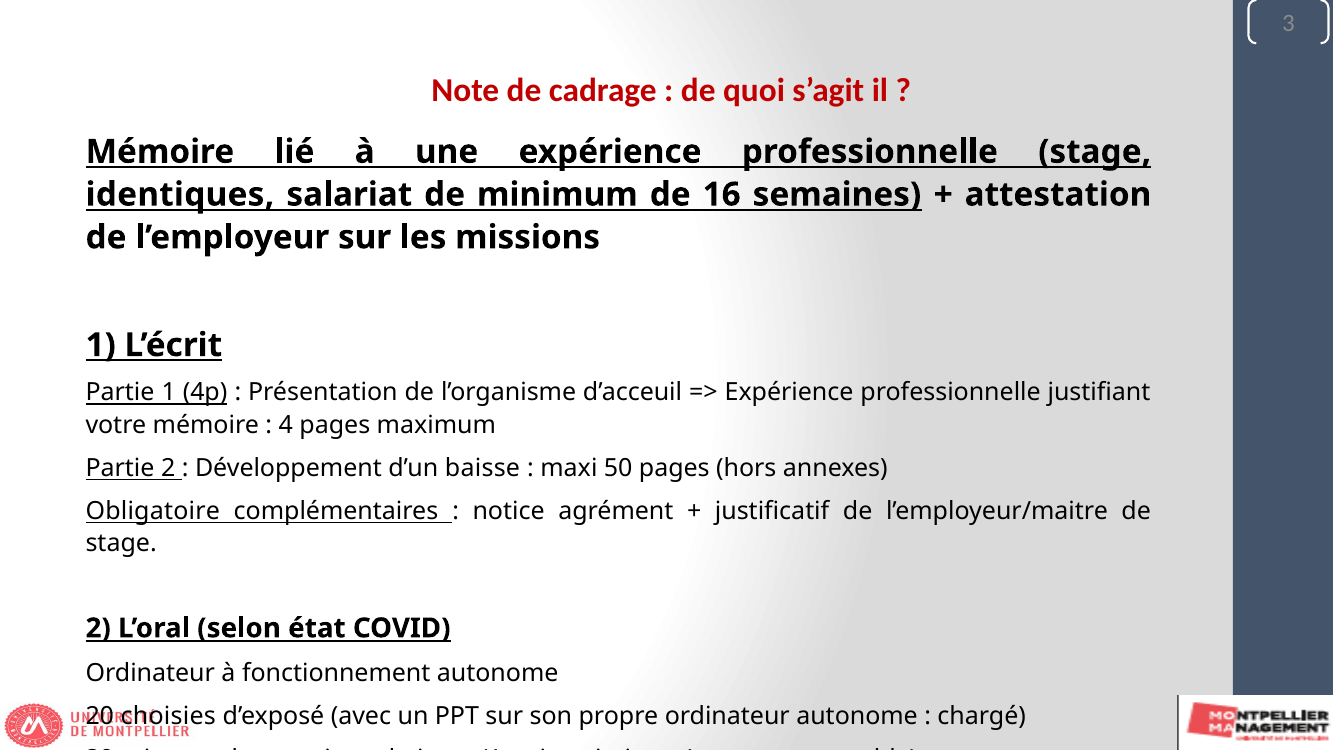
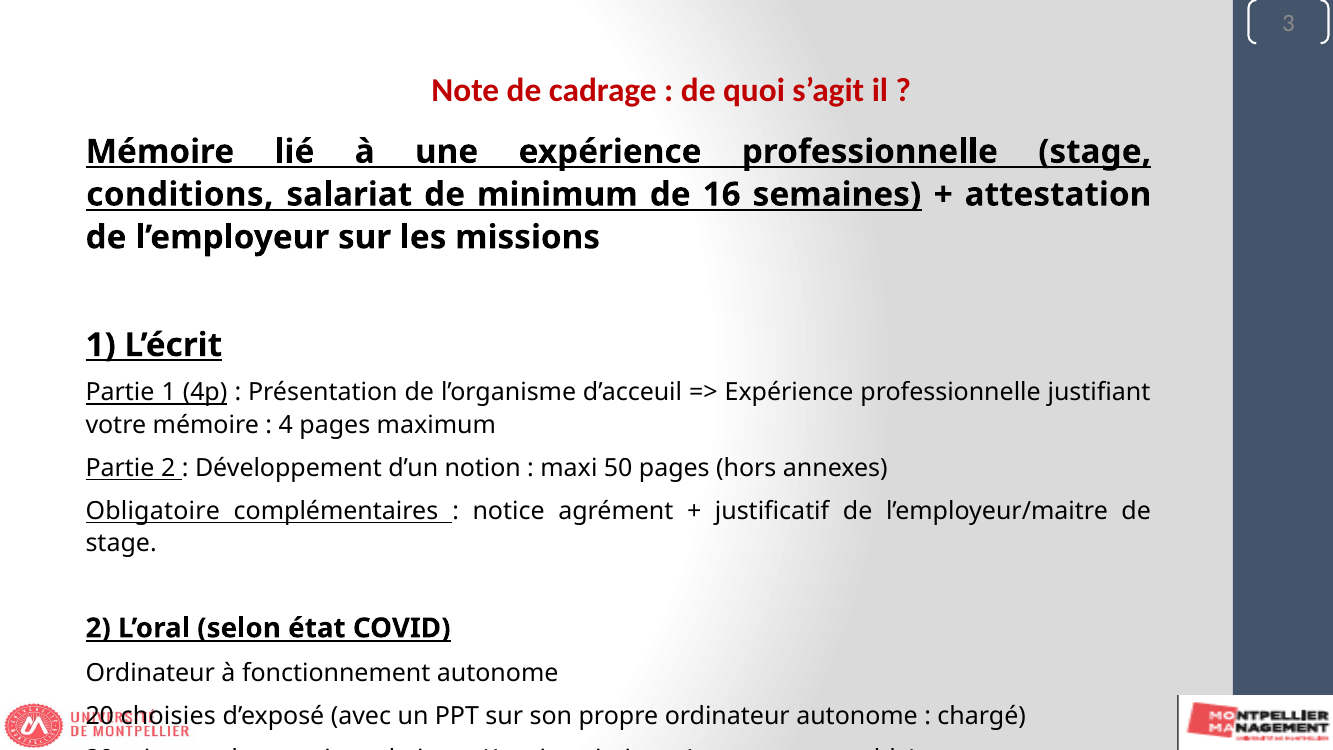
identiques: identiques -> conditions (180, 194)
baisse: baisse -> notion (483, 468)
